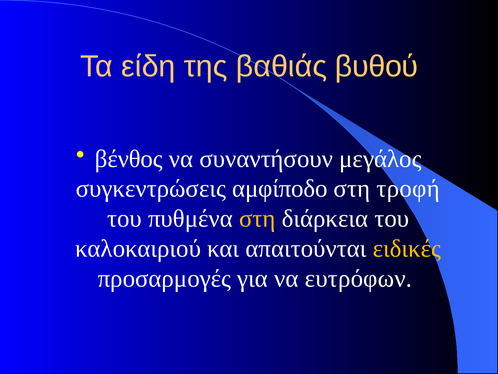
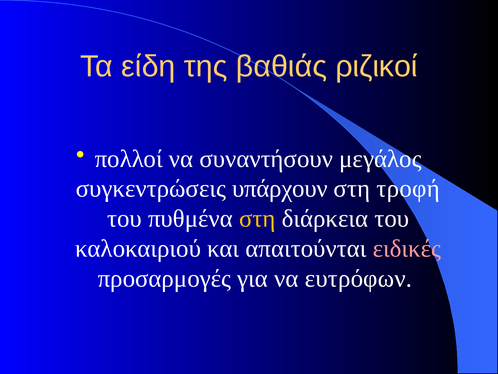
βυθού: βυθού -> ριζικοί (377, 66)
βένθος: βένθος -> πολλοί (129, 159)
αμφίποδο: αμφίποδο -> υπάρχουν (280, 189)
ειδικές colour: yellow -> pink (407, 248)
